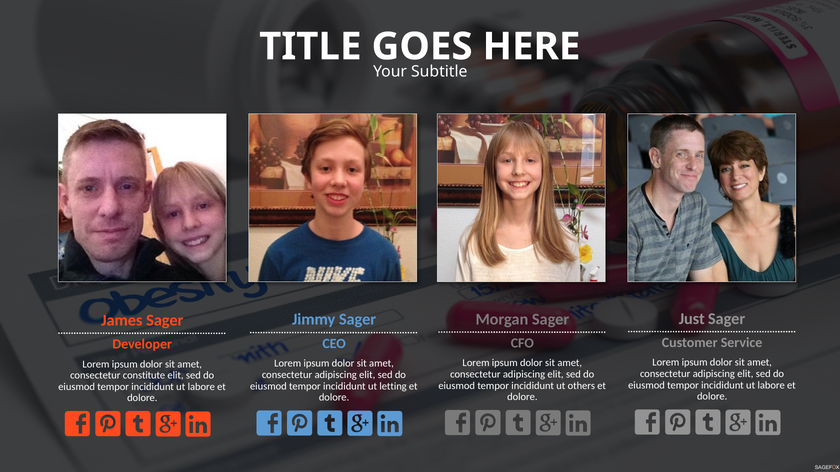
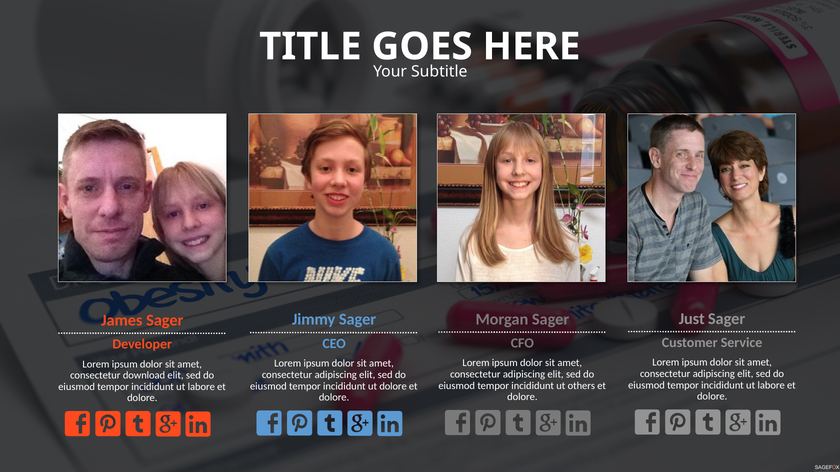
constitute: constitute -> download (144, 376)
ut letting: letting -> dolore (393, 386)
